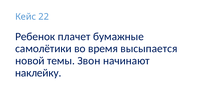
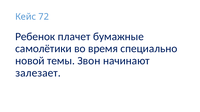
22: 22 -> 72 (44, 17)
высыпается: высыпается -> специально (149, 49)
наклейку: наклейку -> залезает (38, 73)
